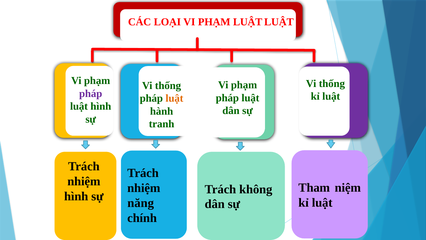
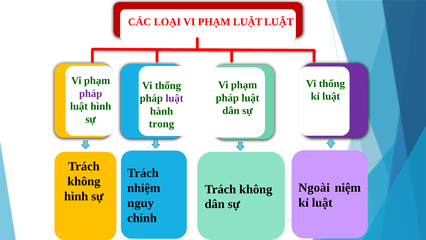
luật colour: orange -> purple (174, 98)
tranh: tranh -> trong (162, 124)
nhiệm: nhiệm -> không (84, 181)
Tham: Tham -> Ngoài (314, 187)
năng: năng -> nguy (141, 203)
